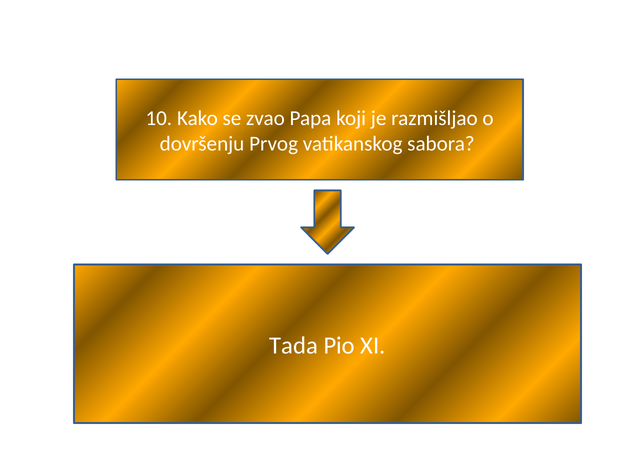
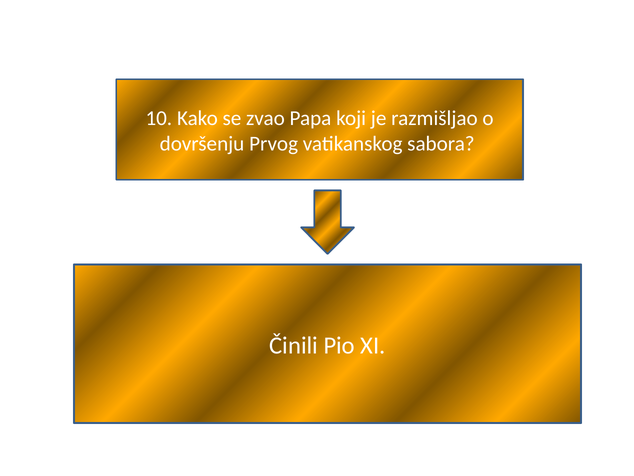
Tada: Tada -> Činili (294, 345)
